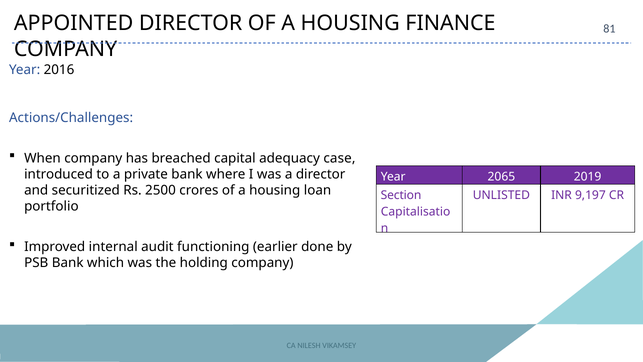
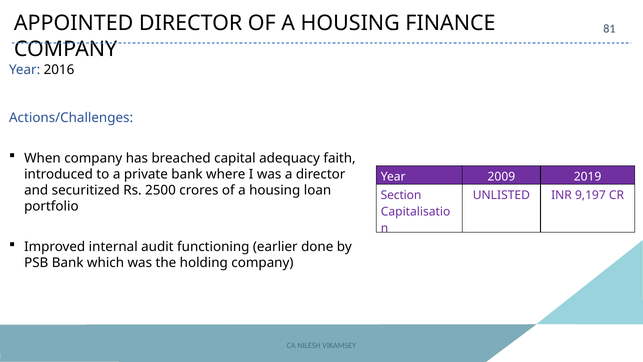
case: case -> faith (340, 158)
2065: 2065 -> 2009 (501, 176)
